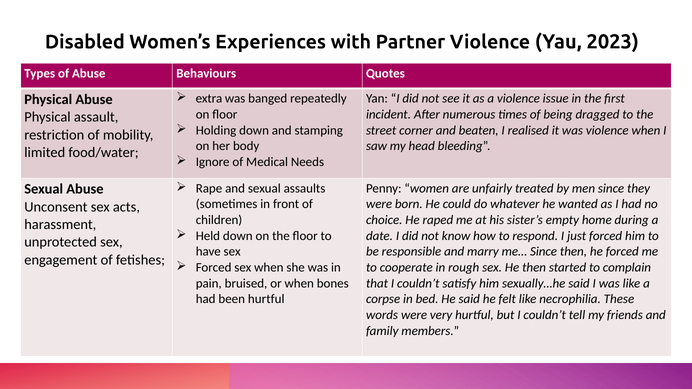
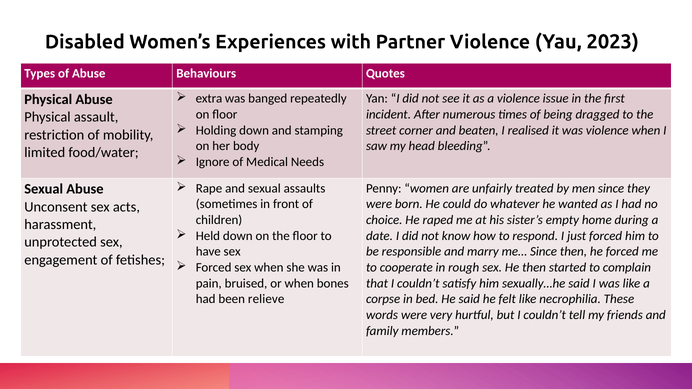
been hurtful: hurtful -> relieve (266, 299)
